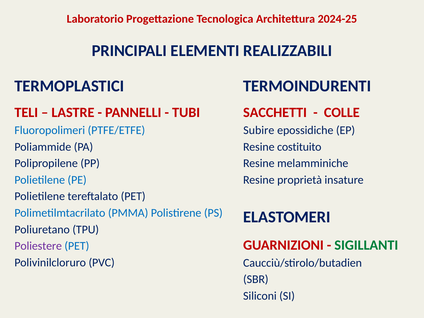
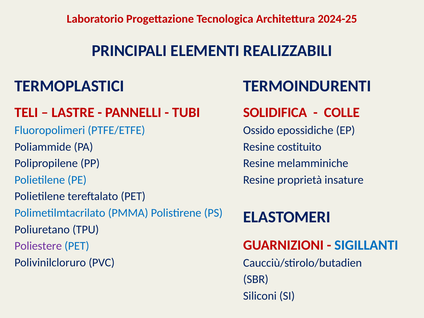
SACCHETTI: SACCHETTI -> SOLIDIFICA (275, 113)
Subire: Subire -> Ossido (259, 130)
SIGILLANTI colour: green -> blue (366, 245)
